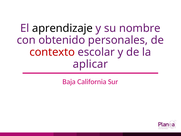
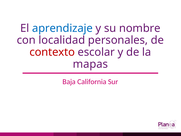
aprendizaje colour: black -> blue (62, 28)
obtenido: obtenido -> localidad (62, 40)
aplicar: aplicar -> mapas (90, 64)
